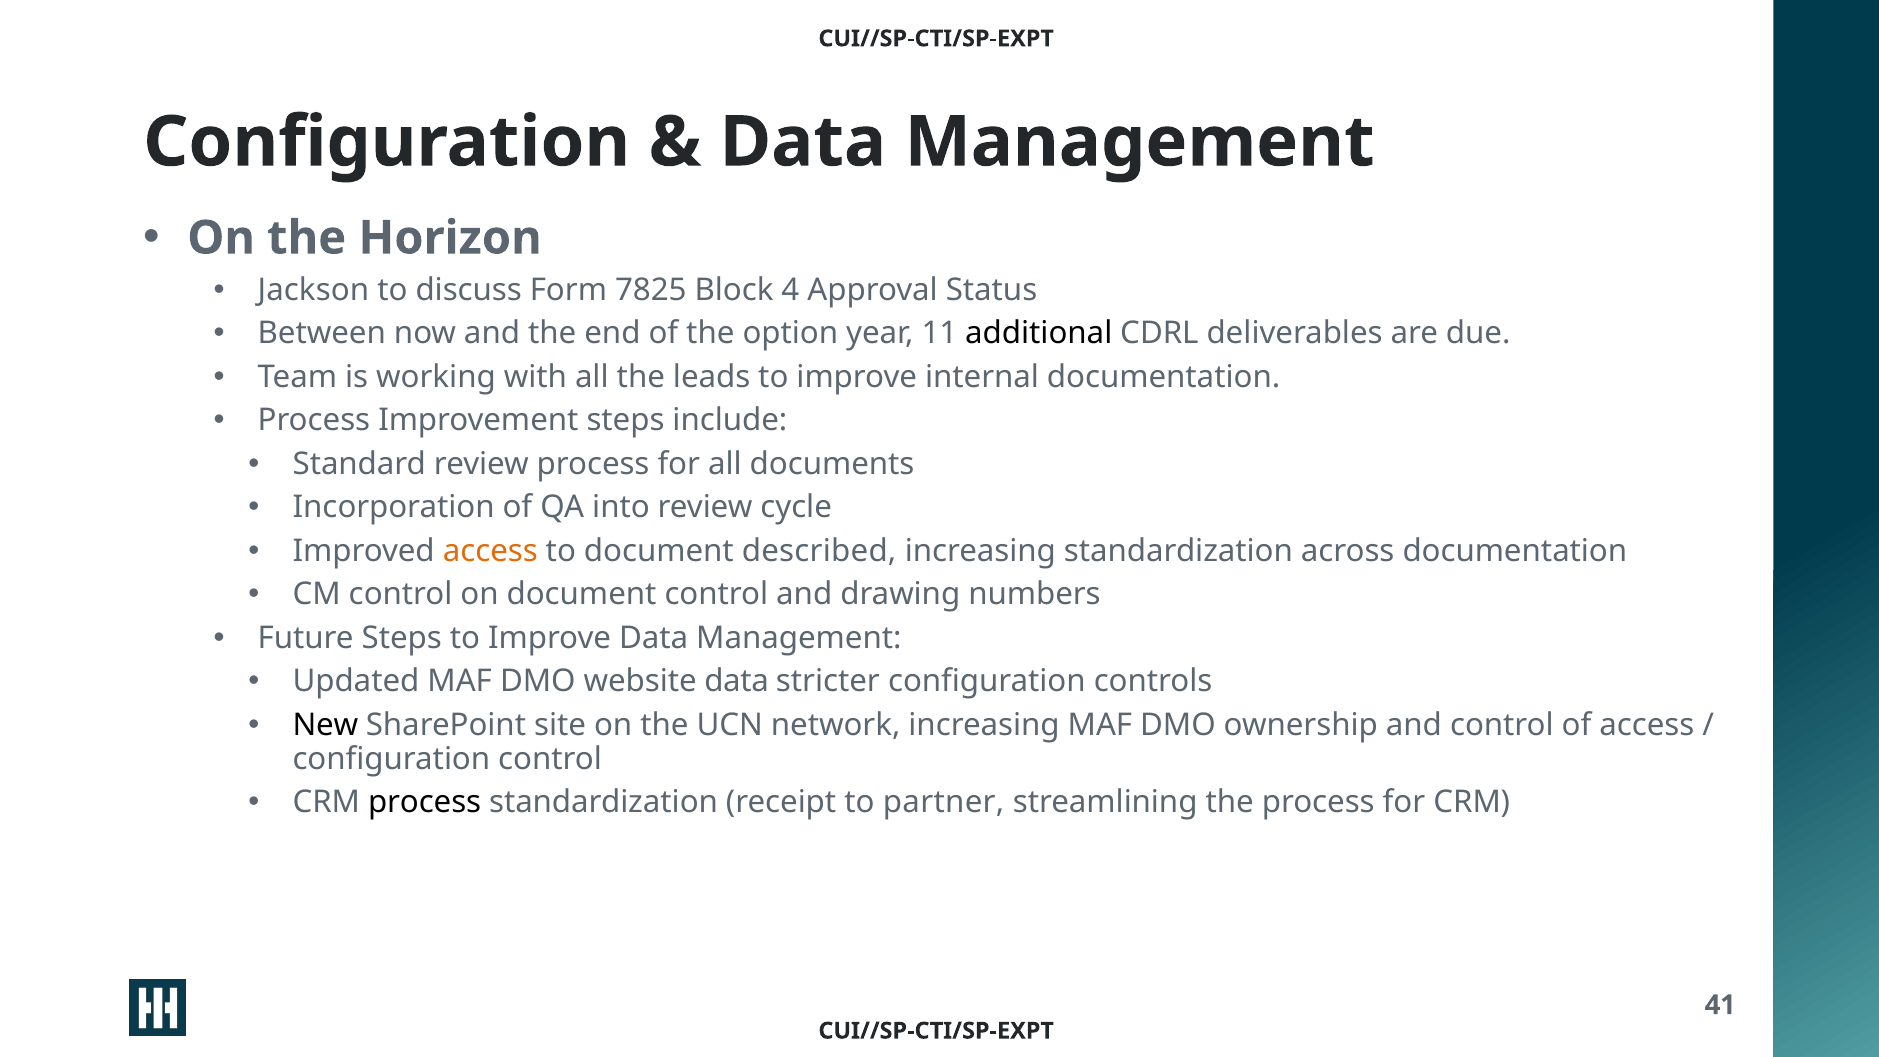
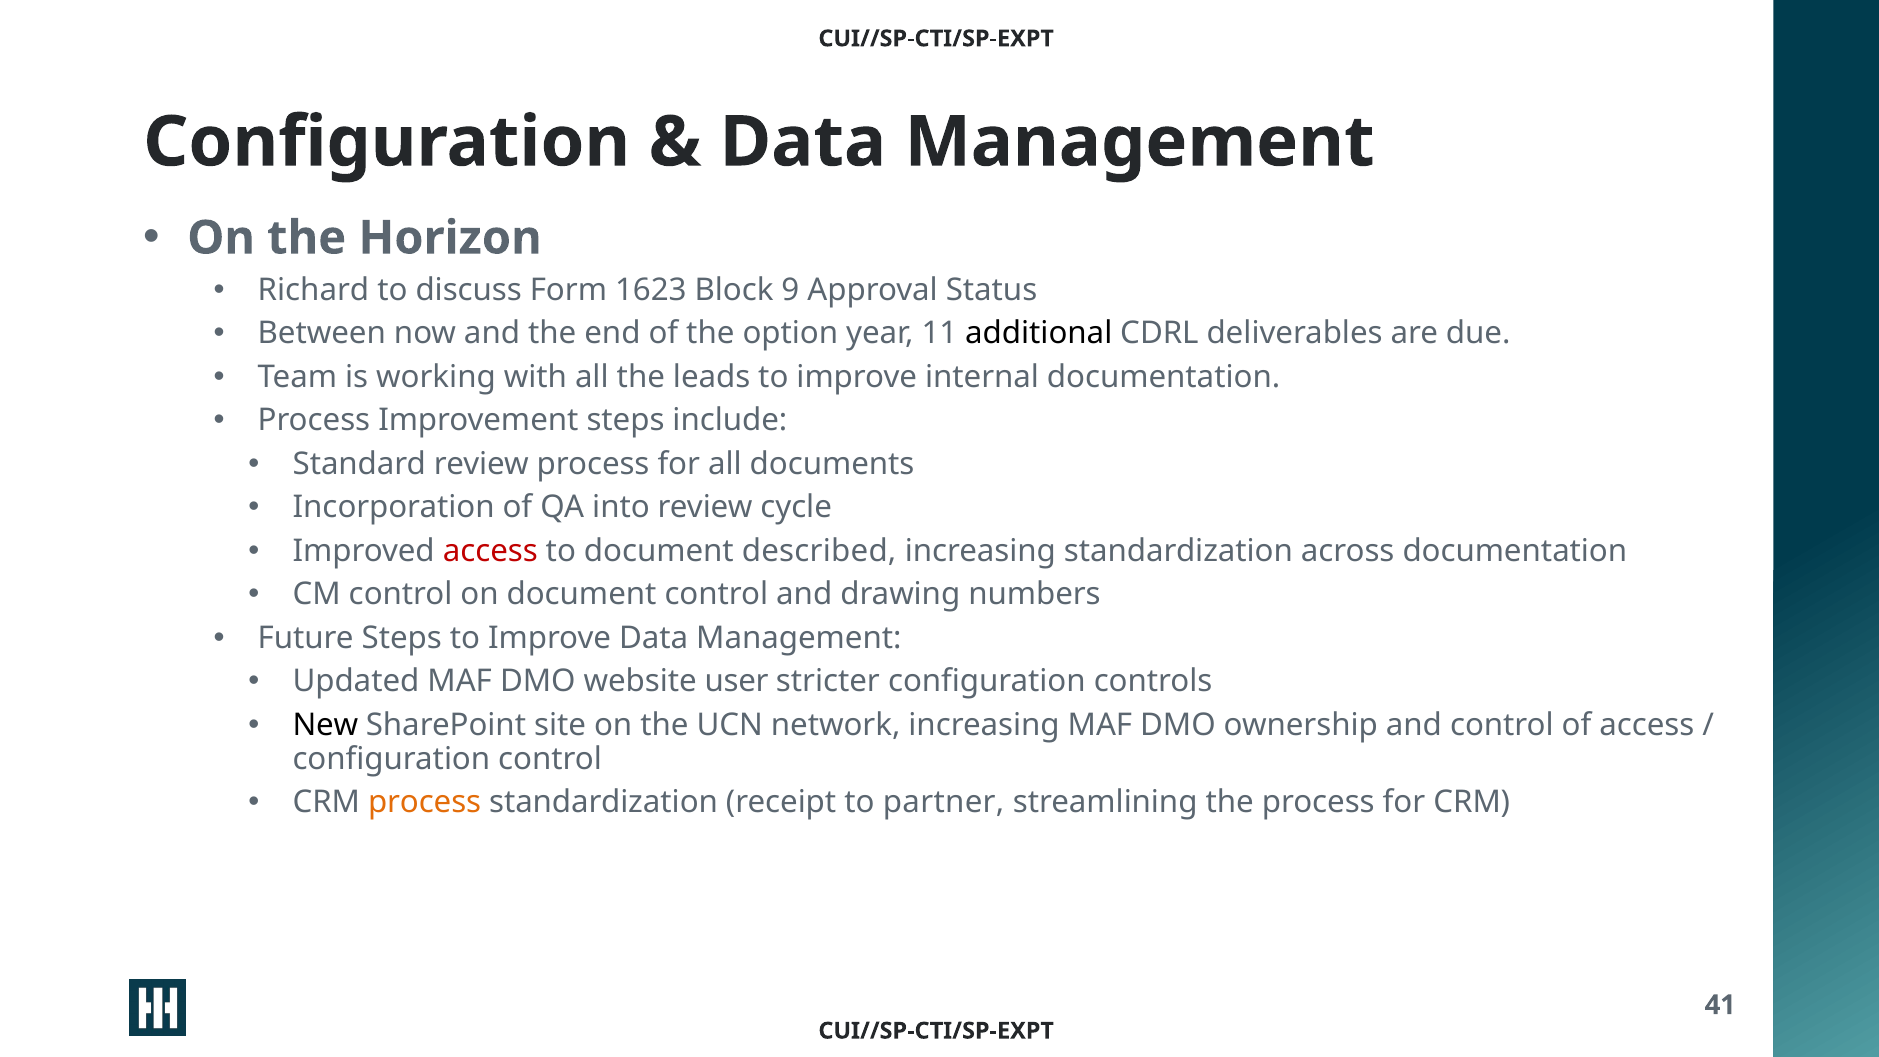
Jackson: Jackson -> Richard (313, 290)
7825: 7825 -> 1623 (651, 290)
4: 4 -> 9 (790, 290)
access colour: orange -> red (490, 551)
website data: data -> user (737, 682)
process colour: black -> orange (425, 802)
